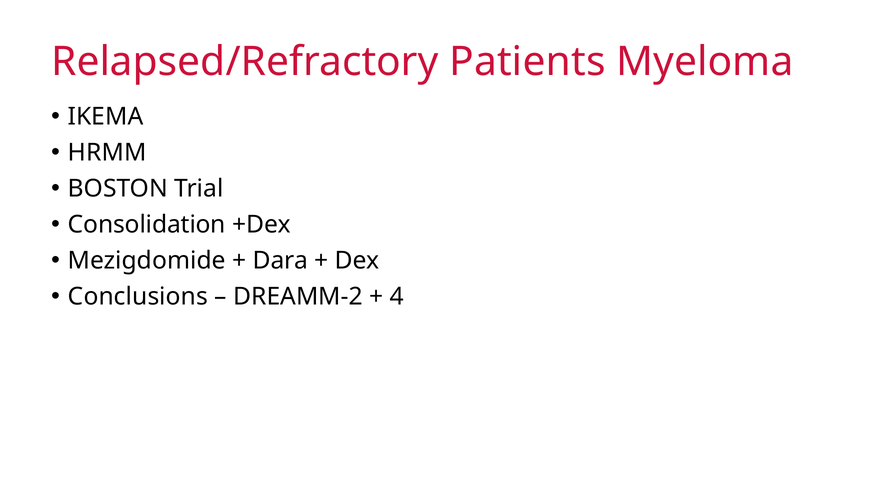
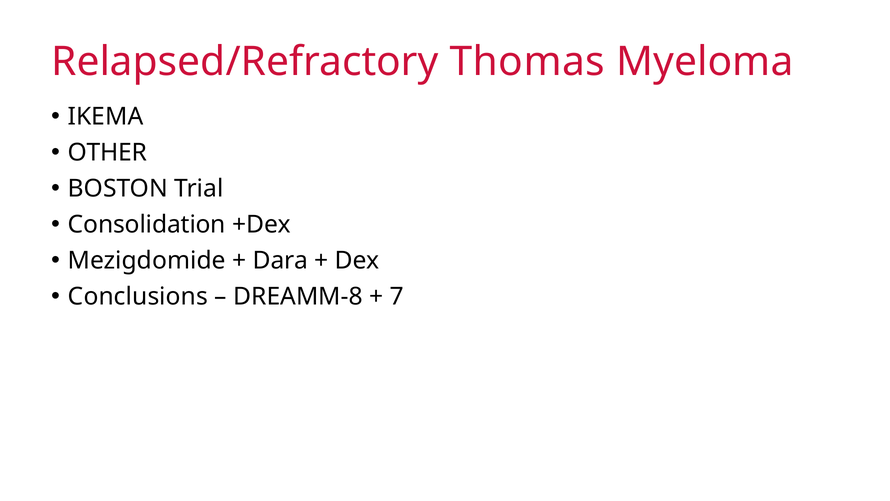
Patients: Patients -> Thomas (527, 62)
HRMM: HRMM -> OTHER (108, 152)
DREAMM-2: DREAMM-2 -> DREAMM-8 (298, 296)
4: 4 -> 7 (397, 296)
